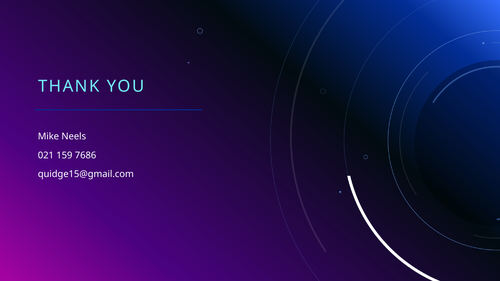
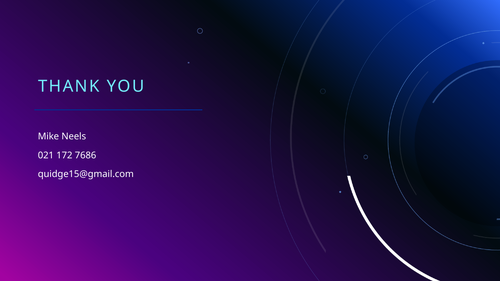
159: 159 -> 172 (64, 155)
